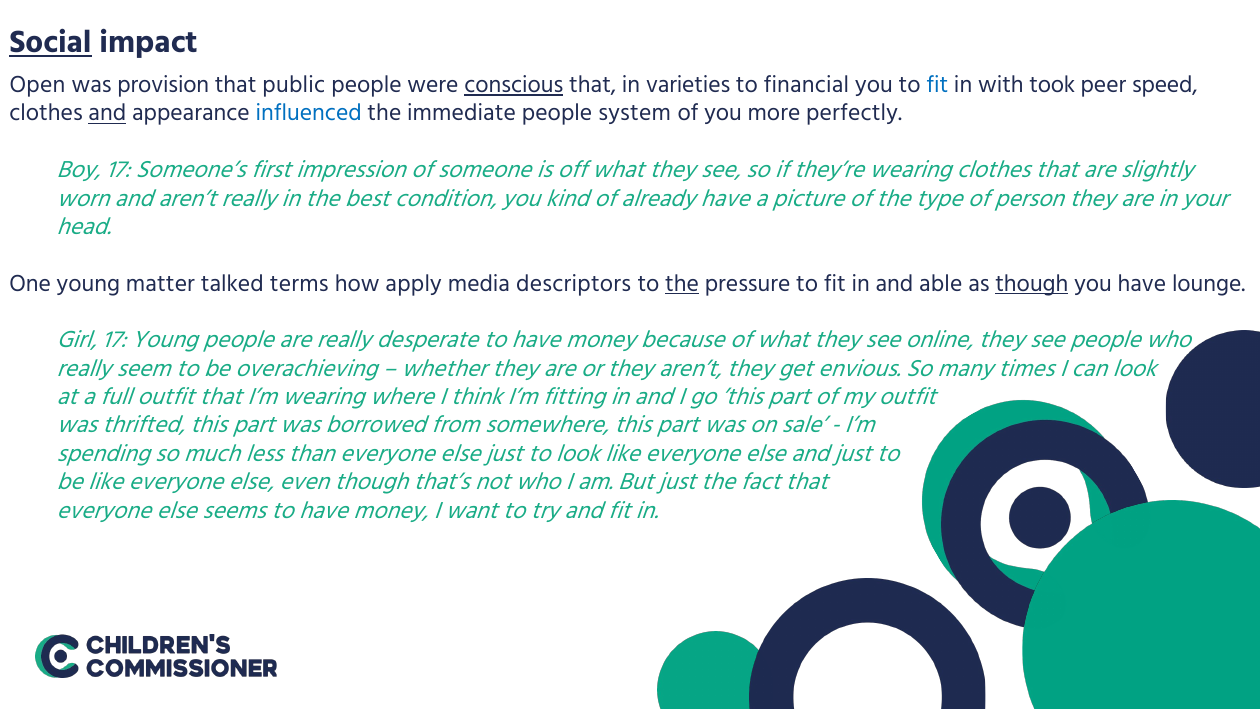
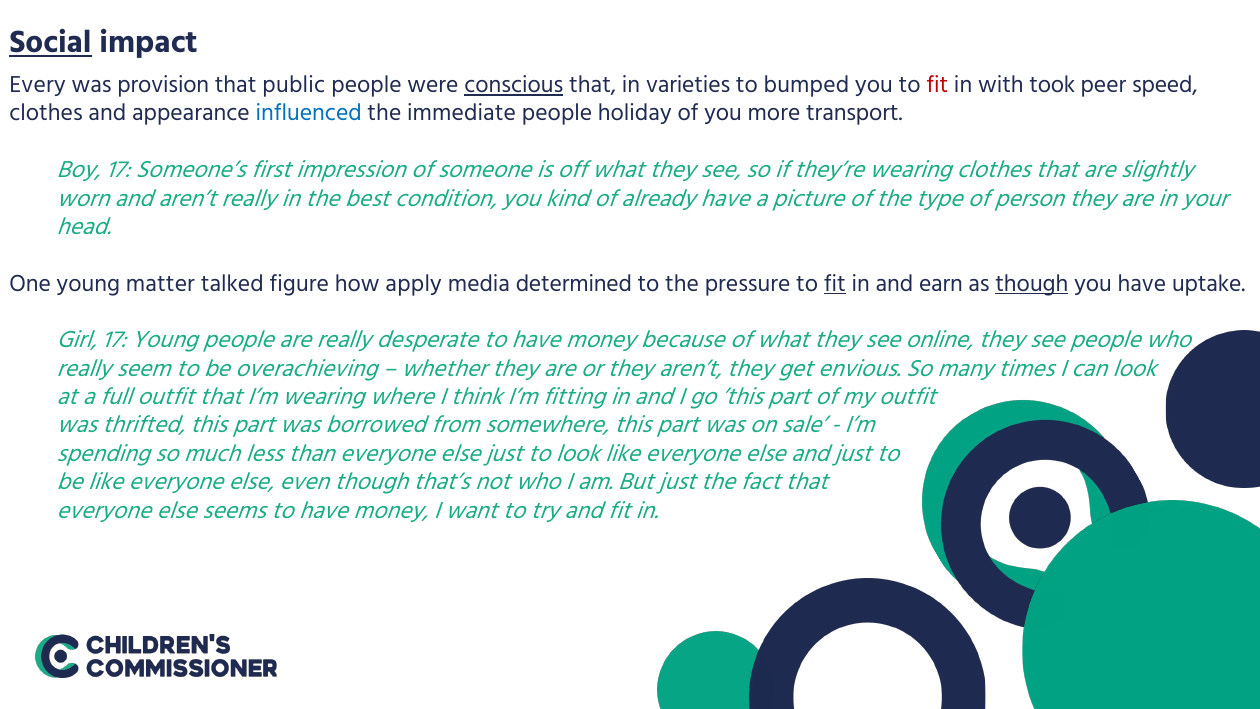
Open: Open -> Every (38, 85)
financial: financial -> bumped (806, 85)
fit colour: blue -> red (937, 85)
and underline: present -> none (107, 113)
system: system -> holiday (635, 113)
perfectly: perfectly -> transport (854, 113)
terms: terms -> figure (299, 283)
descriptors: descriptors -> determined (574, 283)
the underline: present -> none (682, 283)
fit underline: none -> present (835, 283)
able: able -> earn (941, 283)
lounge: lounge -> uptake (1209, 283)
